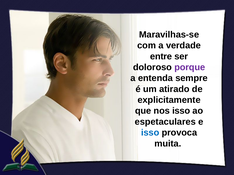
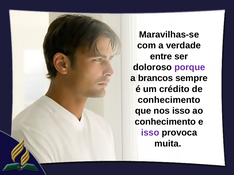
entenda: entenda -> brancos (155, 78)
atirado: atirado -> crédito (174, 89)
explicitamente: explicitamente -> conhecimento (169, 100)
espetaculares: espetaculares -> conhecimento (165, 122)
isso colour: blue -> purple (150, 133)
